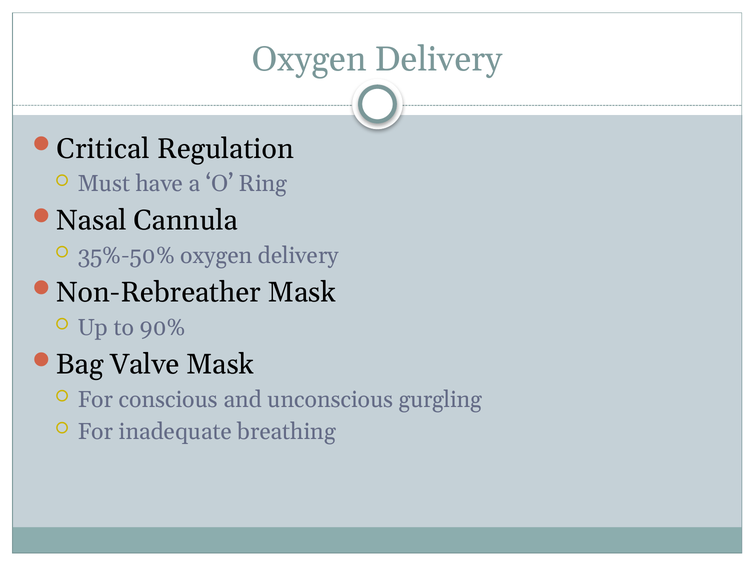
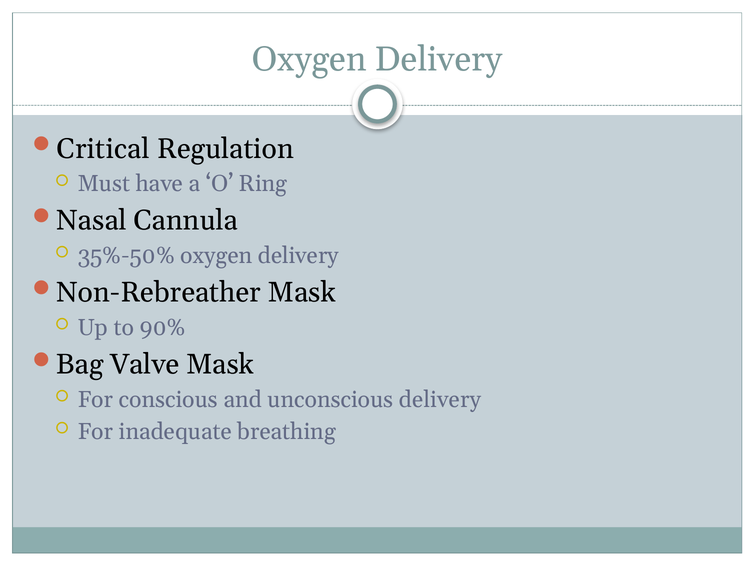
unconscious gurgling: gurgling -> delivery (440, 400)
